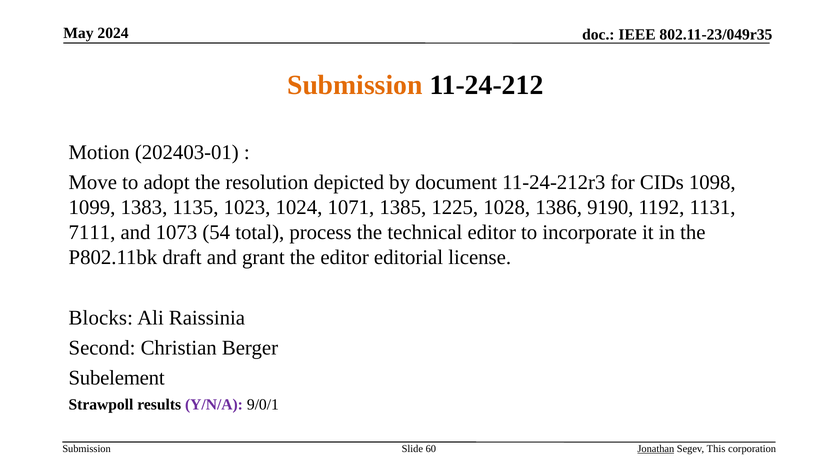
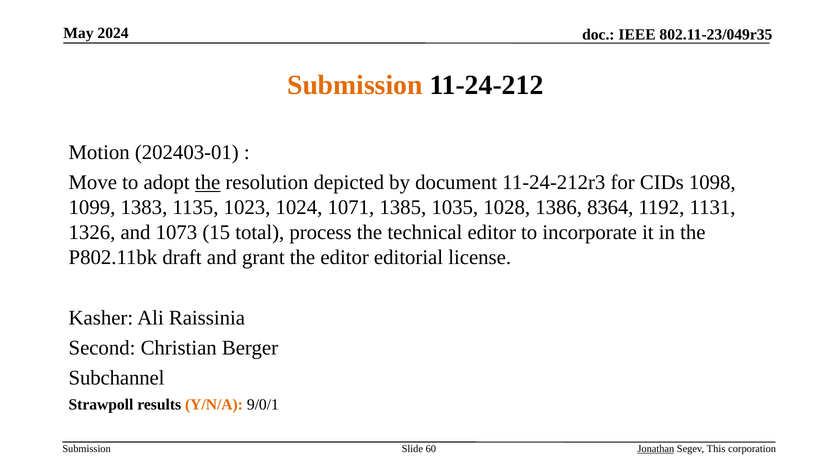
the underline: none -> present (208, 182)
1225: 1225 -> 1035 (455, 207)
9190: 9190 -> 8364 (610, 207)
7111: 7111 -> 1326 (92, 232)
54: 54 -> 15 (216, 232)
Blocks: Blocks -> Kasher (101, 317)
Subelement: Subelement -> Subchannel (117, 378)
Y/N/A colour: purple -> orange (214, 404)
